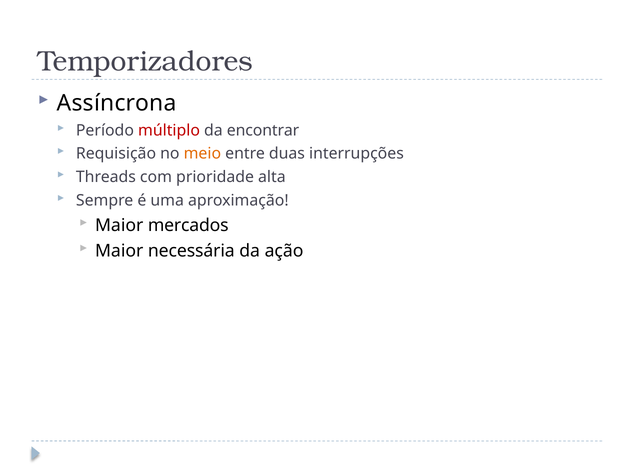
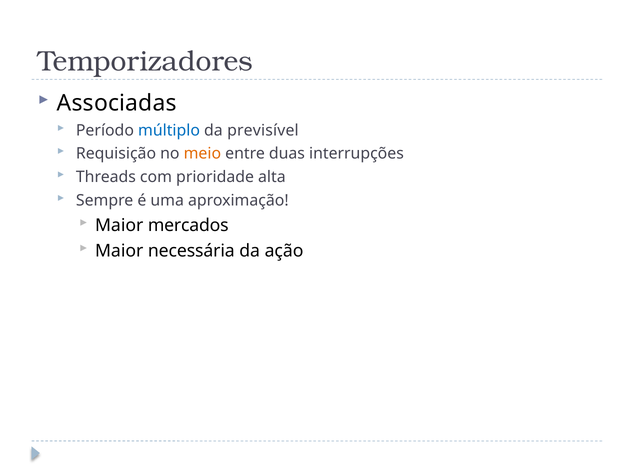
Assíncrona: Assíncrona -> Associadas (117, 103)
múltiplo colour: red -> blue (169, 130)
encontrar: encontrar -> previsível (263, 130)
